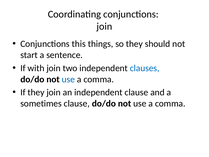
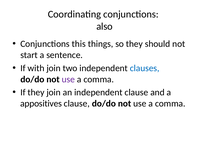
join: join -> also (105, 26)
use colour: blue -> purple (68, 79)
sometimes: sometimes -> appositives (41, 103)
